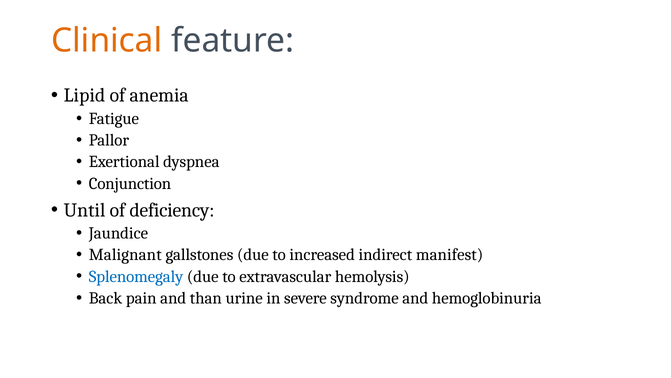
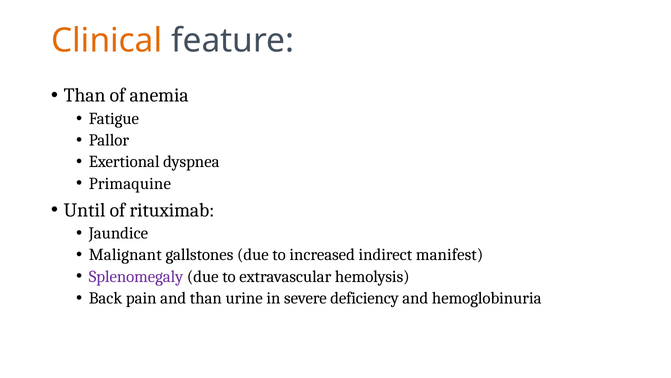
Lipid: Lipid -> Than (85, 95)
Conjunction: Conjunction -> Primaquine (130, 183)
deficiency: deficiency -> rituximab (172, 210)
Splenomegaly colour: blue -> purple (136, 276)
syndrome: syndrome -> deficiency (365, 298)
